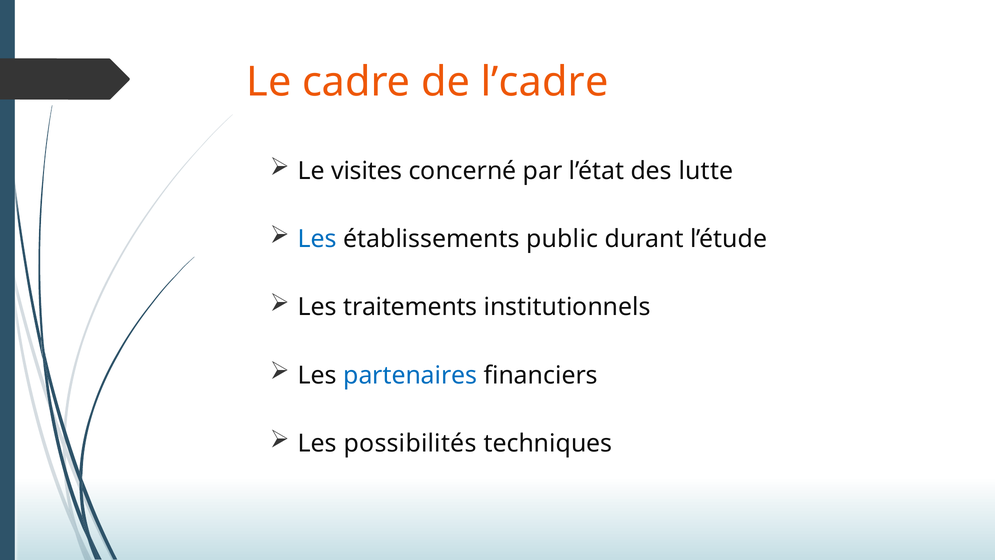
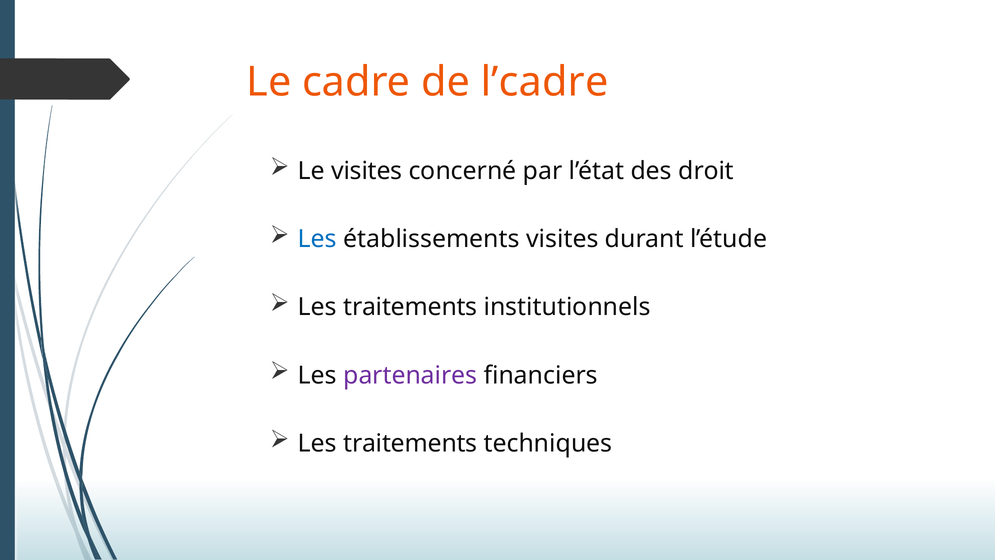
lutte: lutte -> droit (706, 171)
établissements public: public -> visites (562, 239)
partenaires colour: blue -> purple (410, 375)
possibilités: possibilités -> traitements (410, 443)
